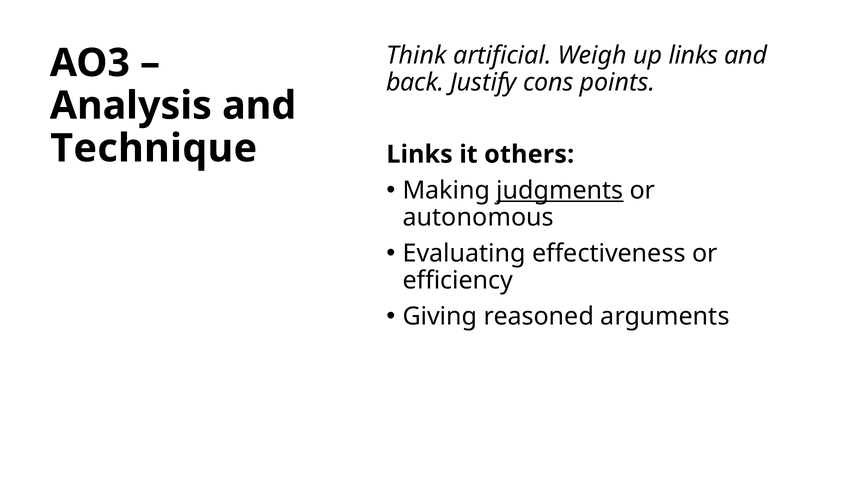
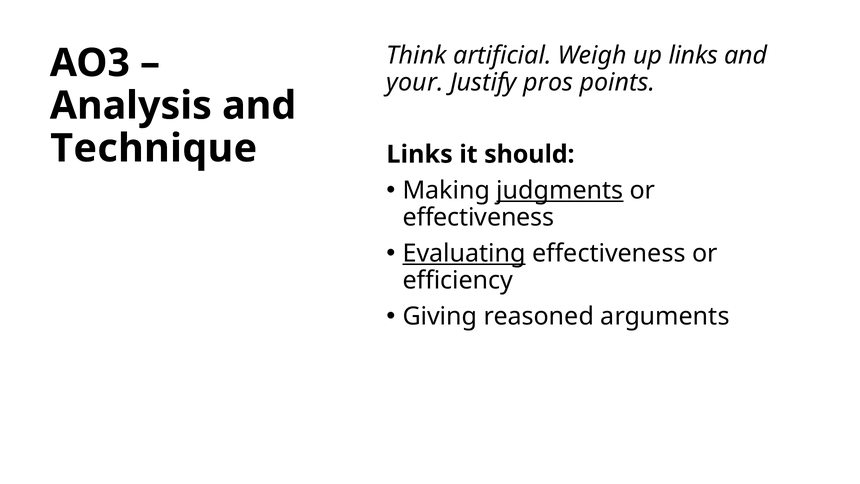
back: back -> your (415, 82)
cons: cons -> pros (548, 82)
others: others -> should (529, 154)
autonomous: autonomous -> effectiveness (478, 217)
Evaluating underline: none -> present (464, 253)
